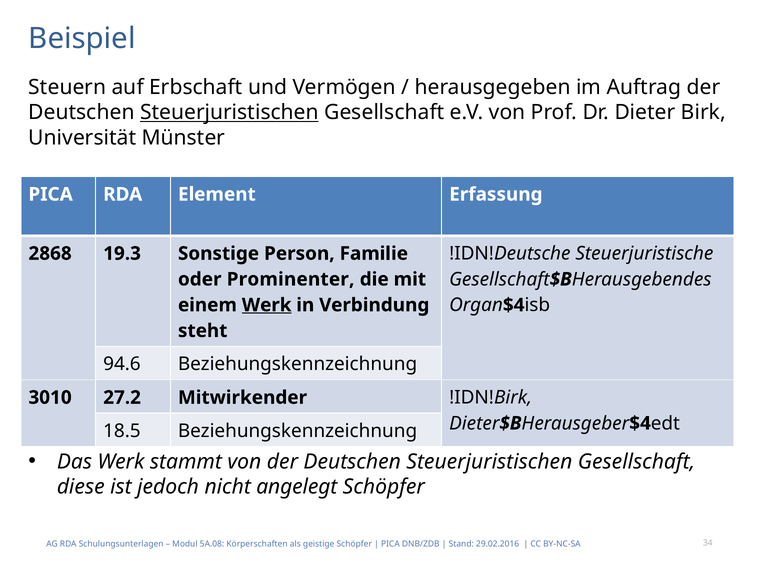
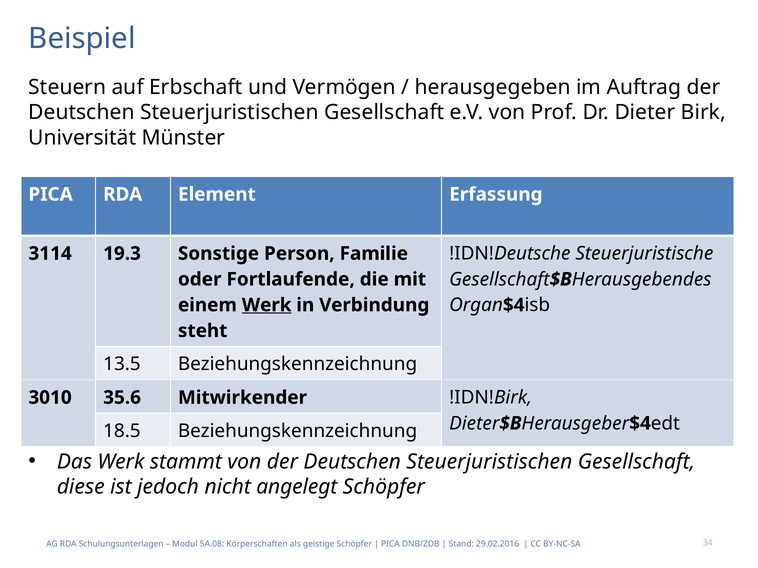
Steuerjuristischen underline: present -> none (229, 113)
2868: 2868 -> 3114 (50, 254)
Prominenter: Prominenter -> Fortlaufende (291, 280)
94.6: 94.6 -> 13.5 (122, 364)
27.2: 27.2 -> 35.6 (122, 398)
